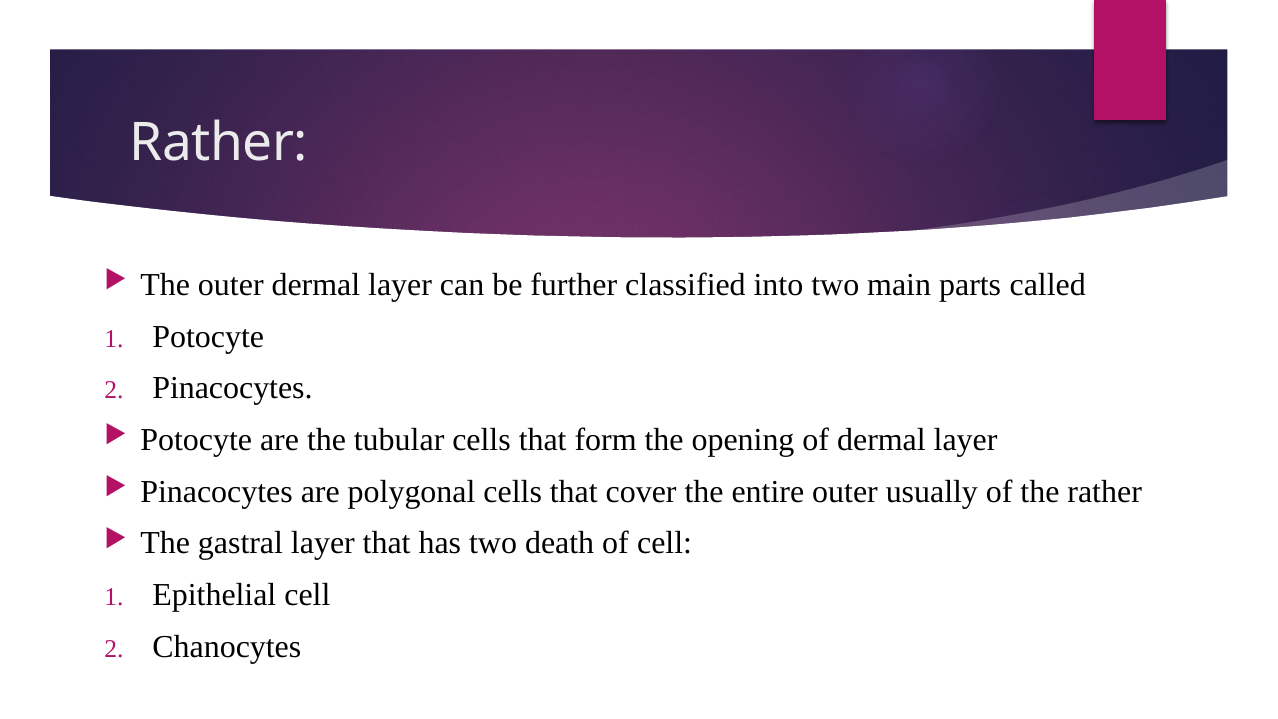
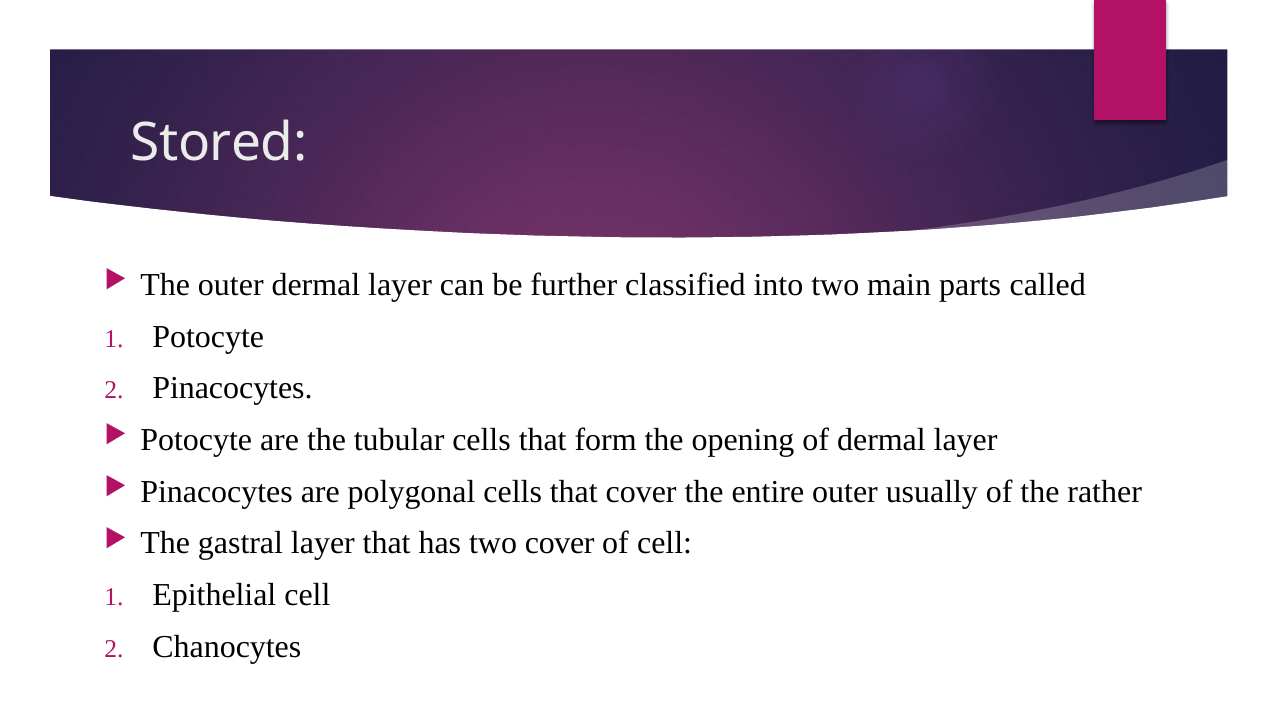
Rather: Rather -> Stored (219, 143)
two death: death -> cover (560, 543)
